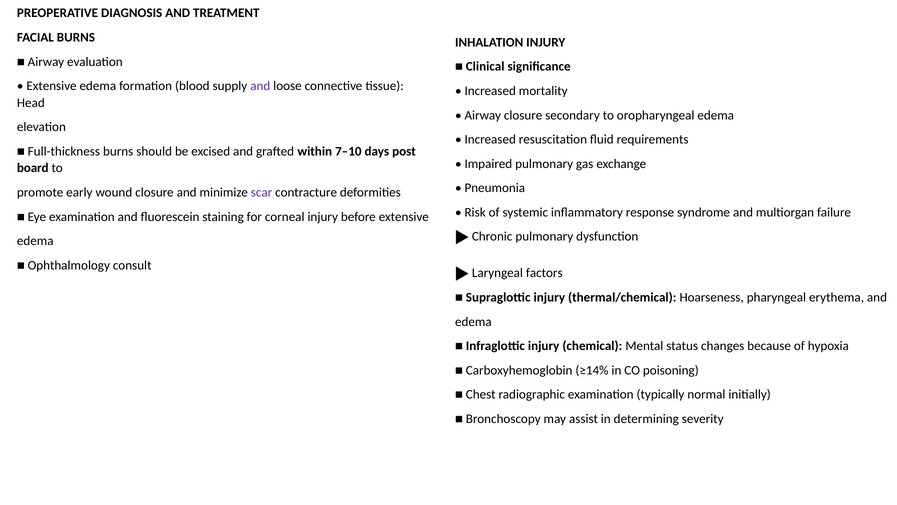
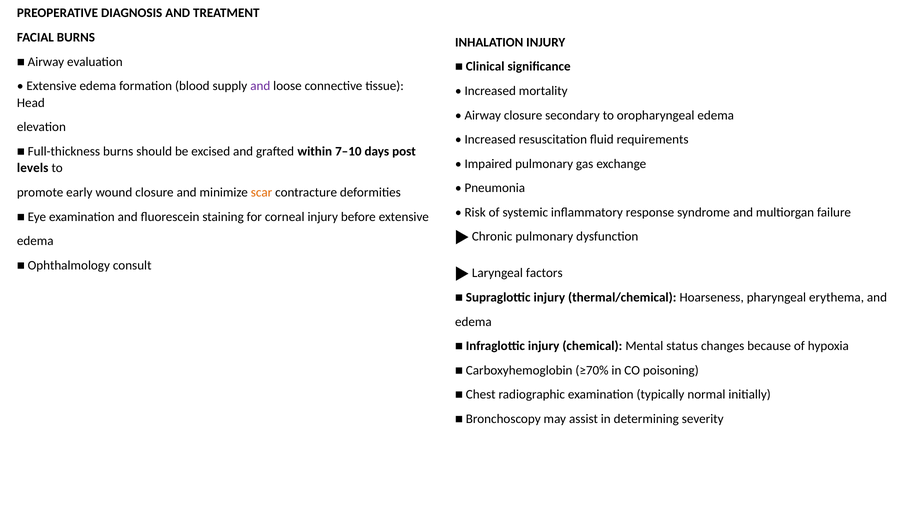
board: board -> levels (33, 168)
scar colour: purple -> orange (262, 192)
≥14%: ≥14% -> ≥70% (592, 370)
